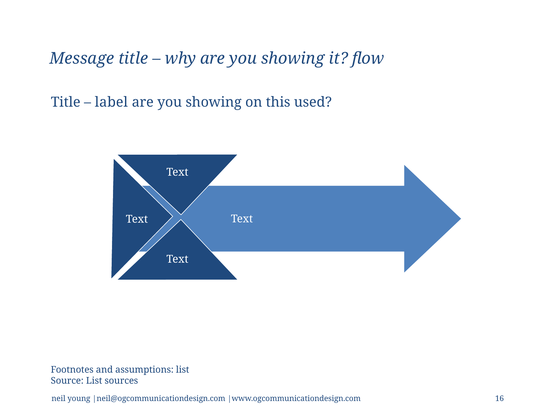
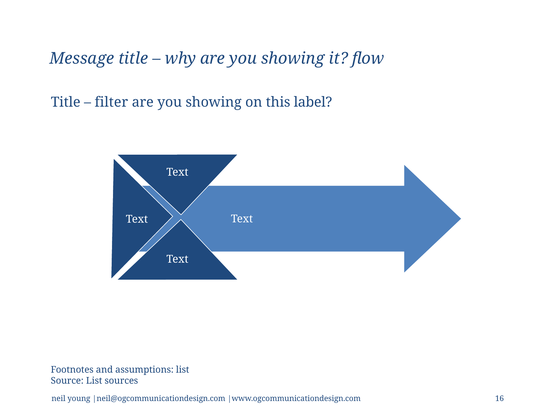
label: label -> filter (111, 102)
used: used -> label (313, 102)
